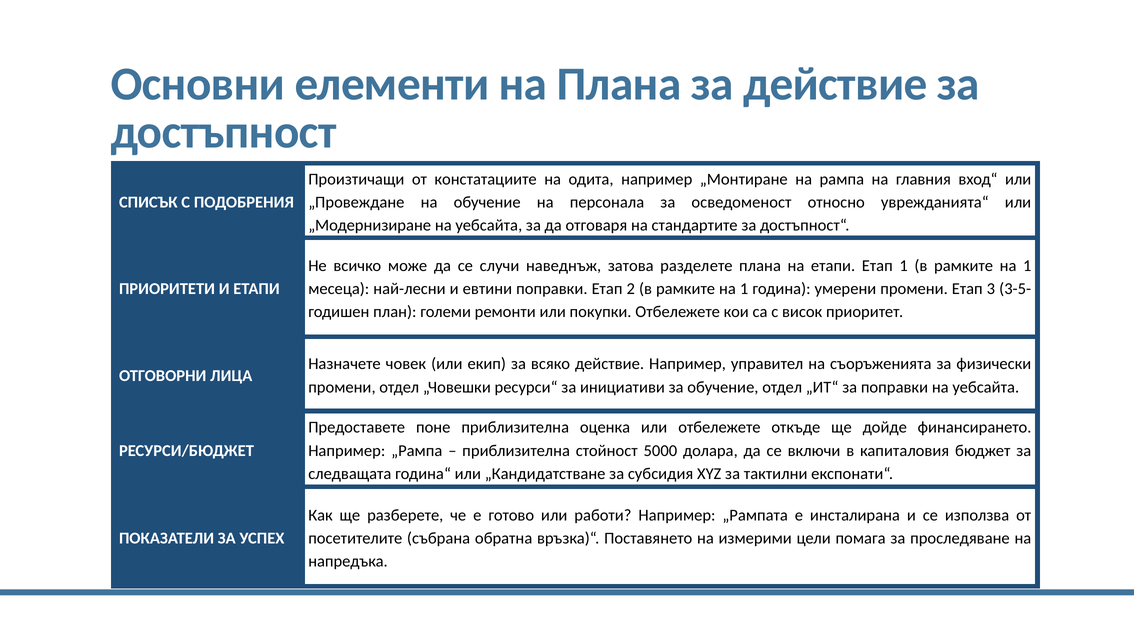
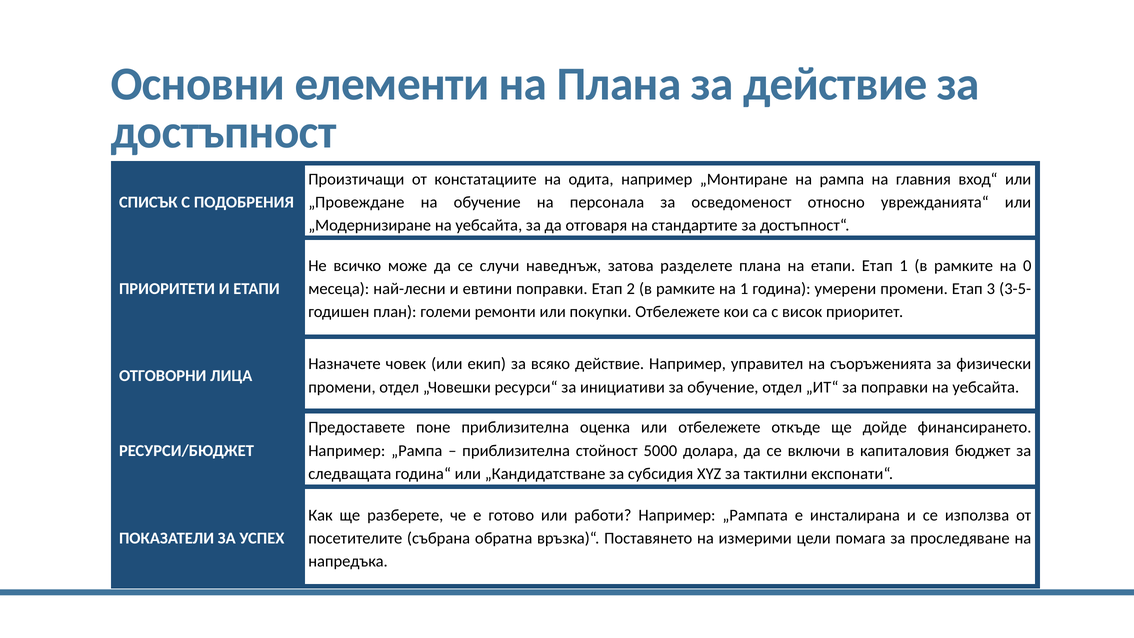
1: 1 -> 0 (1027, 266)
